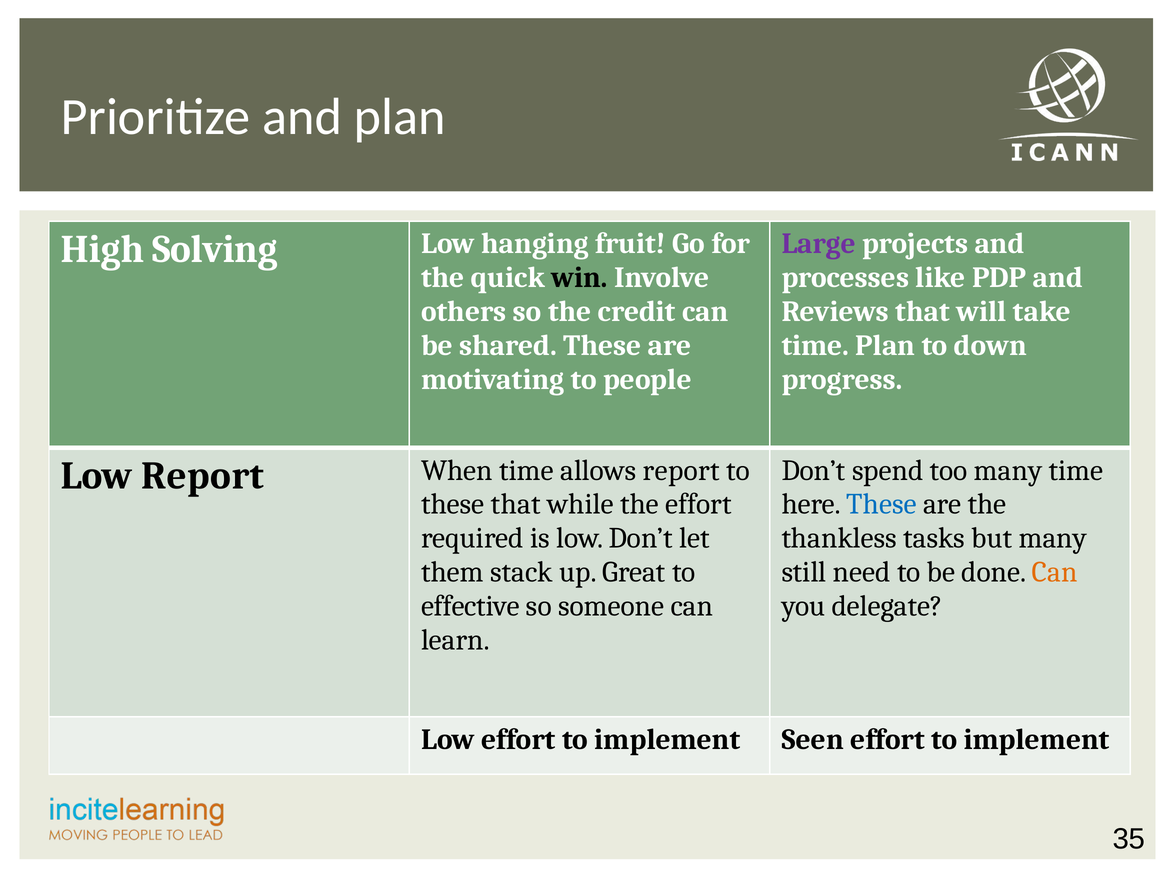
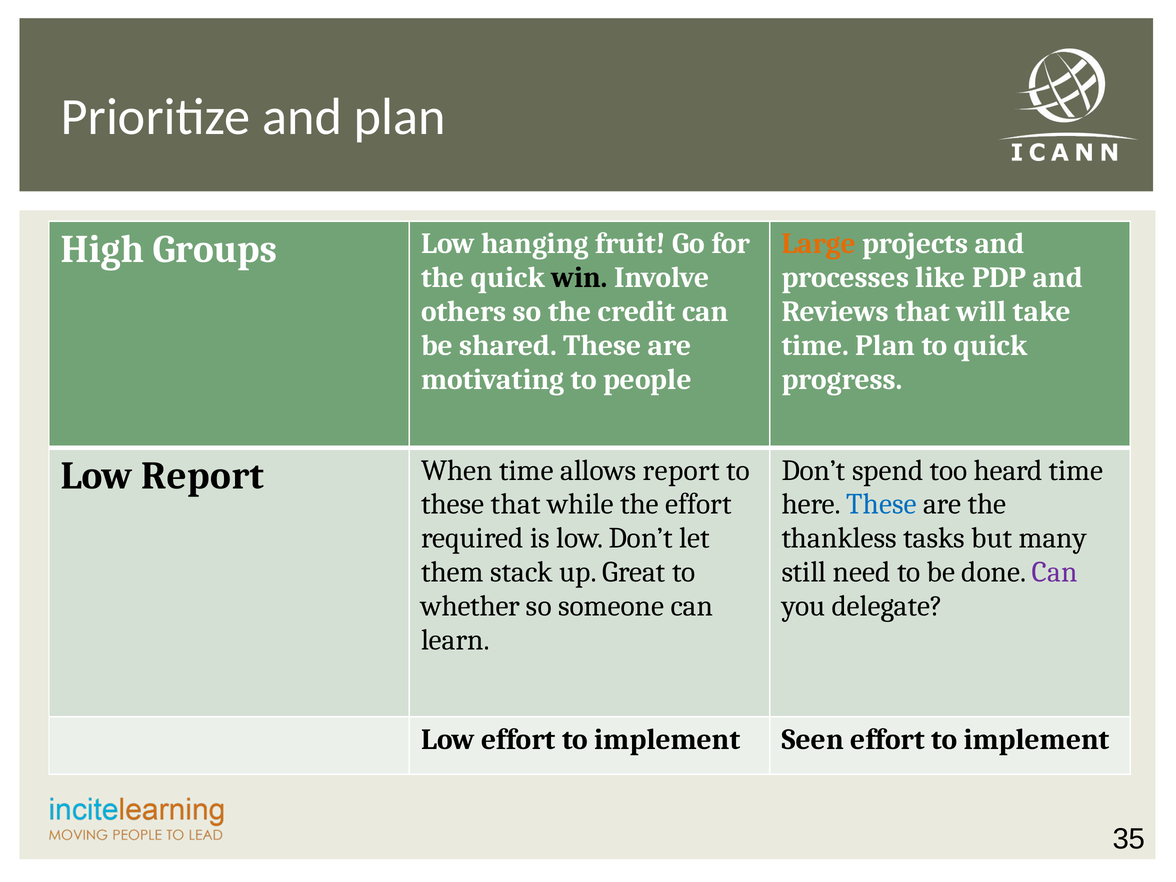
Large colour: purple -> orange (819, 244)
Solving: Solving -> Groups (215, 249)
to down: down -> quick (991, 346)
too many: many -> heard (1008, 470)
Can colour: orange -> purple (1055, 572)
effective: effective -> whether (470, 606)
